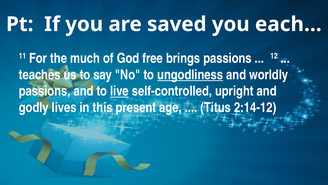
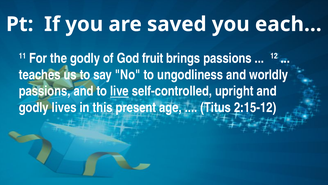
the much: much -> godly (85, 58)
free: free -> fruit (153, 58)
ungodliness underline: present -> none (190, 75)
2:14-12: 2:14-12 -> 2:15-12 (255, 107)
